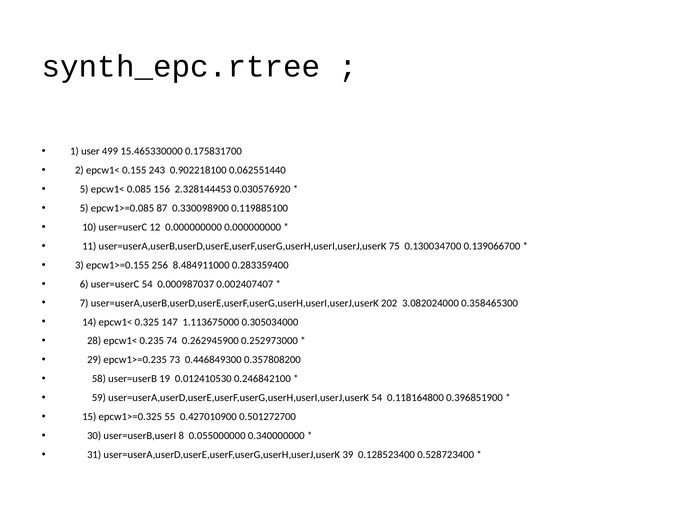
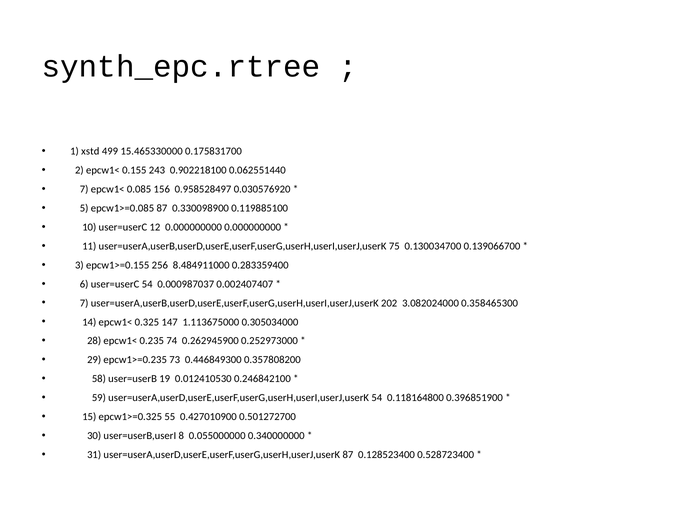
user: user -> xstd (90, 151)
5: 5 -> 7 (84, 189)
2.328144453: 2.328144453 -> 0.958528497 (203, 189)
user=userA,userD,userE,userF,userG,userH,userJ,userK 39: 39 -> 87 (348, 455)
